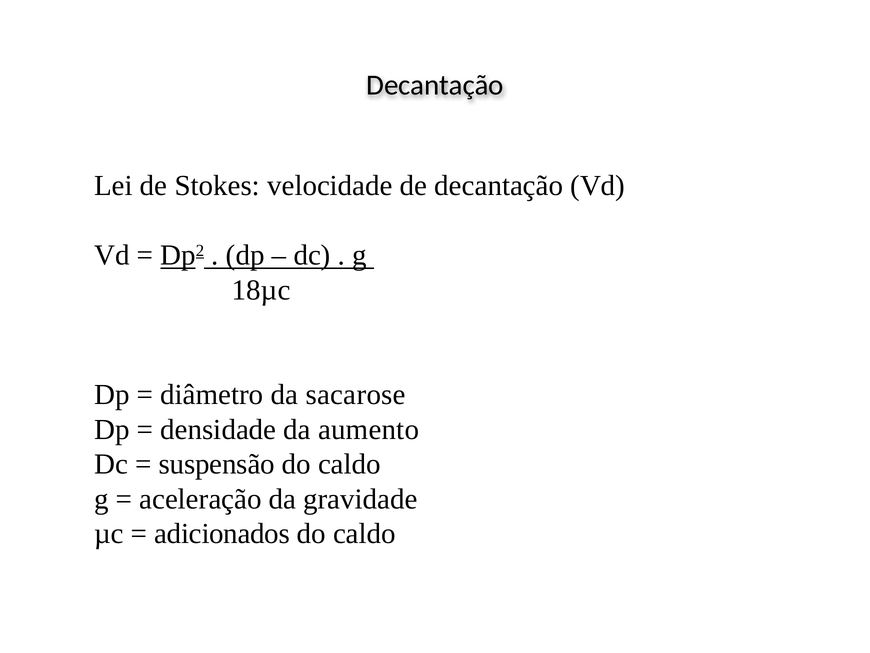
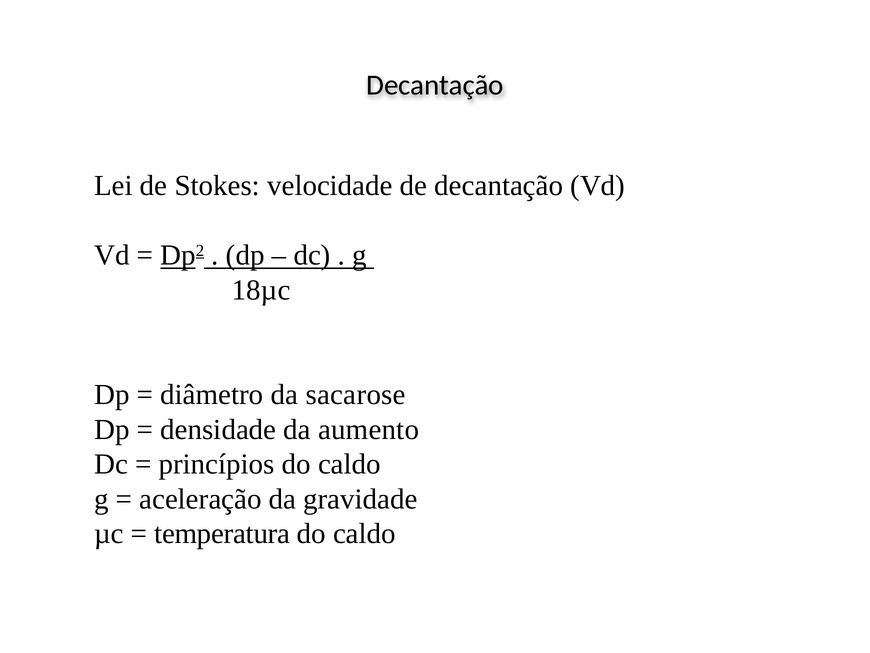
suspensão: suspensão -> princípios (217, 464)
adicionados: adicionados -> temperatura (222, 533)
